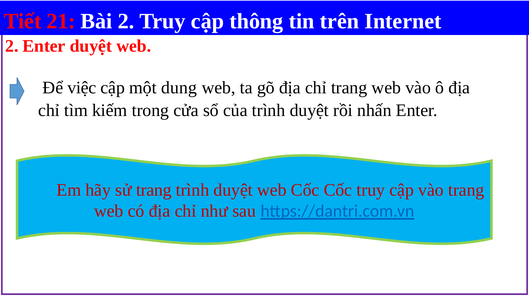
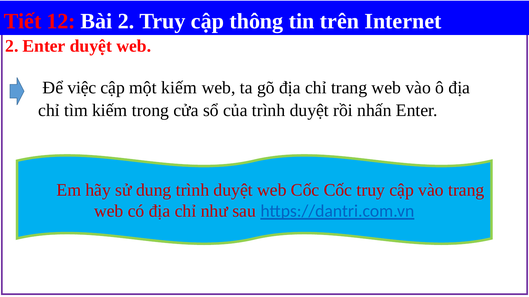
21: 21 -> 12 (61, 21)
một dung: dung -> kiếm (179, 88)
sử trang: trang -> dung (154, 190)
